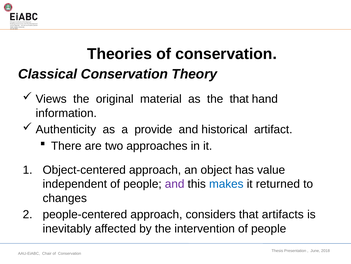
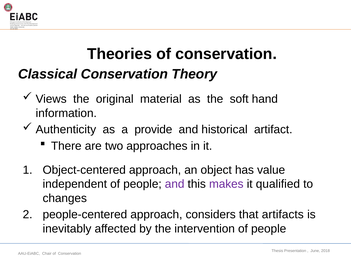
the that: that -> soft (239, 99)
makes colour: blue -> purple (226, 184)
returned: returned -> qualified (278, 184)
